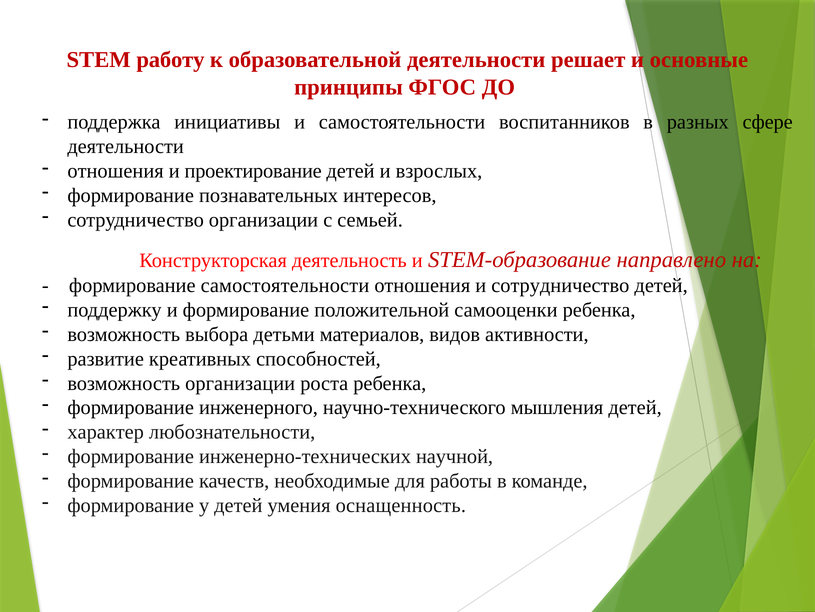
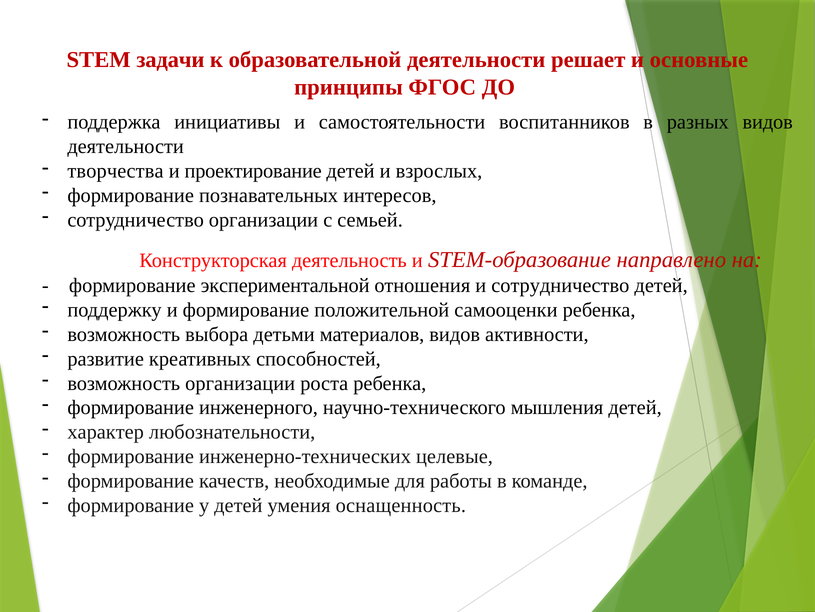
работу: работу -> задачи (170, 60)
разных сфере: сфере -> видов (768, 122)
отношения: отношения -> творчества (115, 171)
формирование самостоятельности: самостоятельности -> экспериментальной (285, 285)
научной: научной -> целевые (454, 456)
